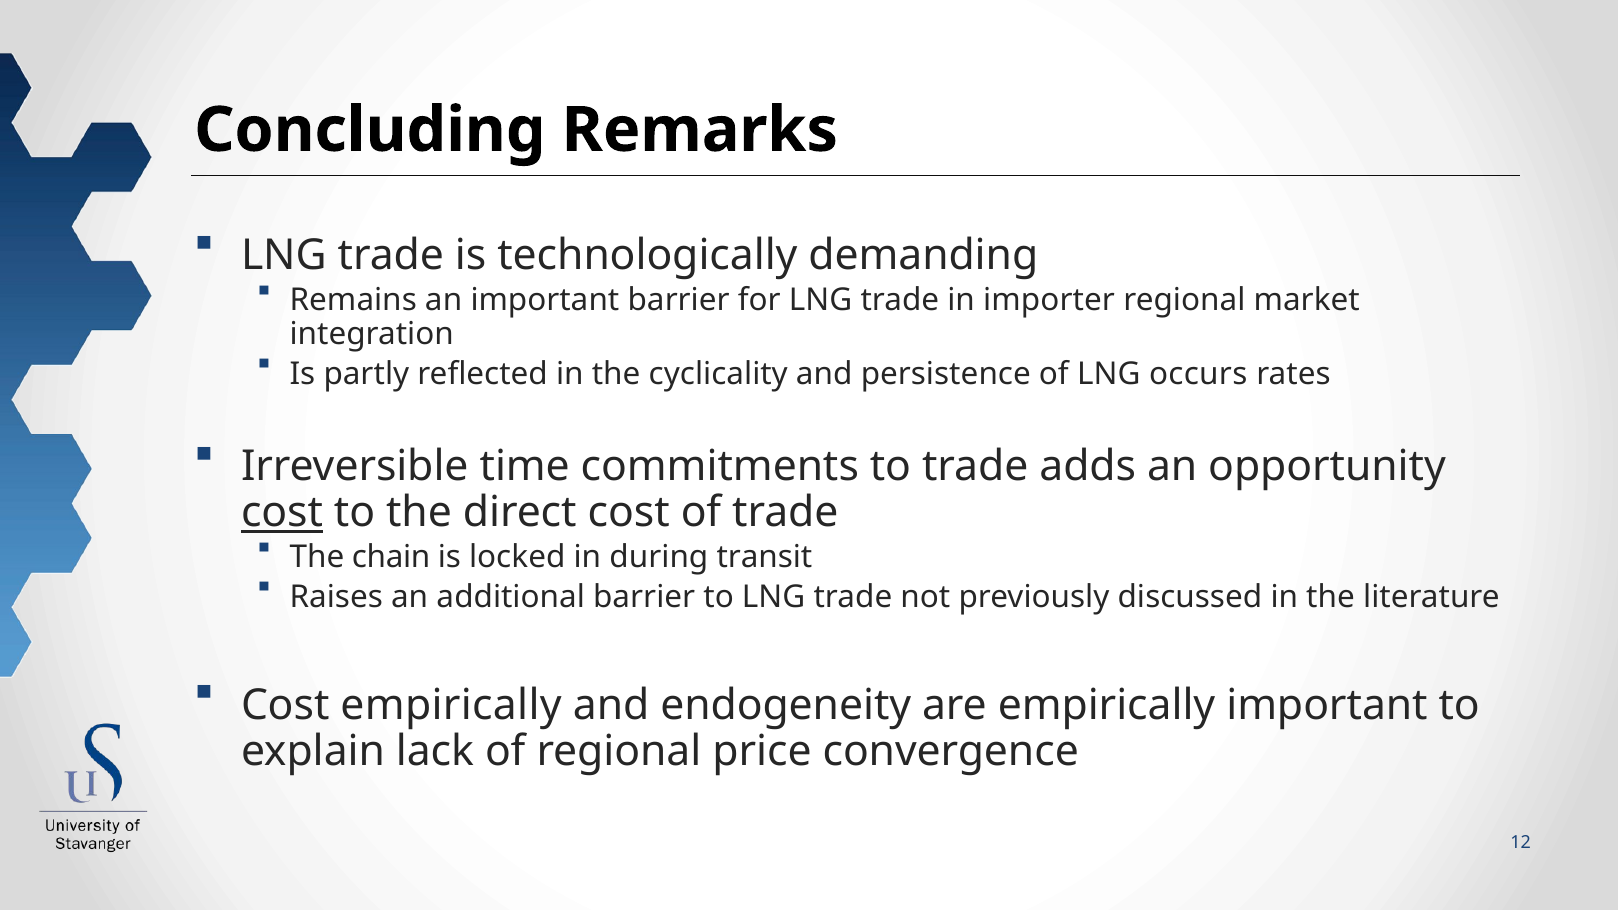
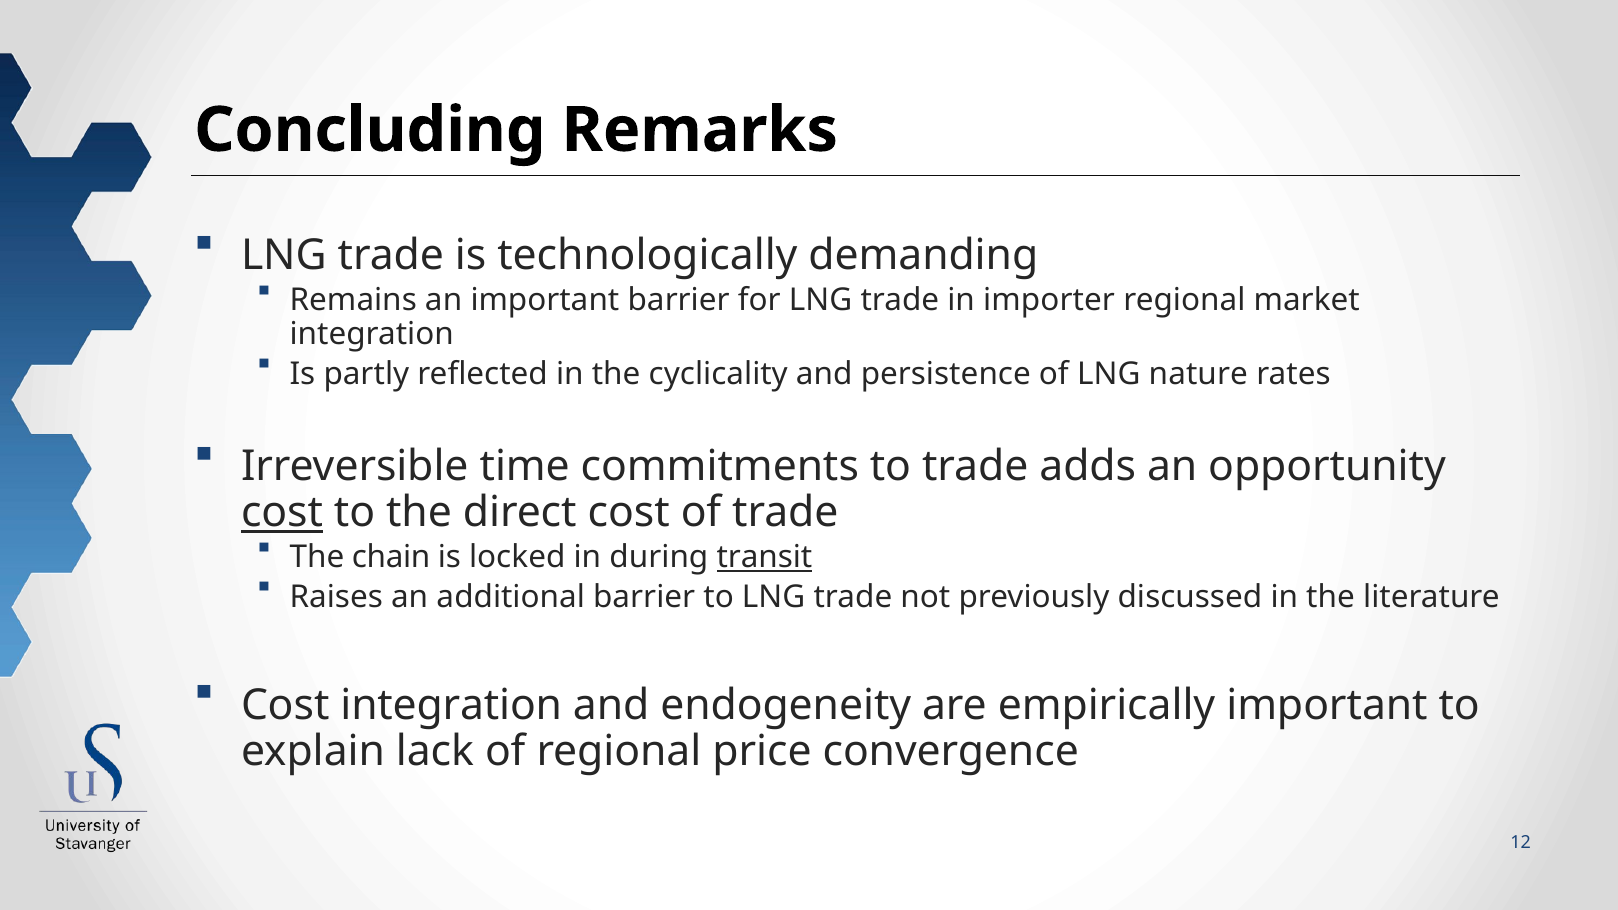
occurs: occurs -> nature (1198, 374)
transit underline: none -> present (764, 557)
Cost empirically: empirically -> integration (451, 706)
